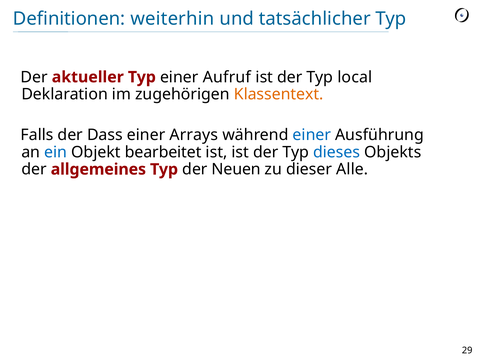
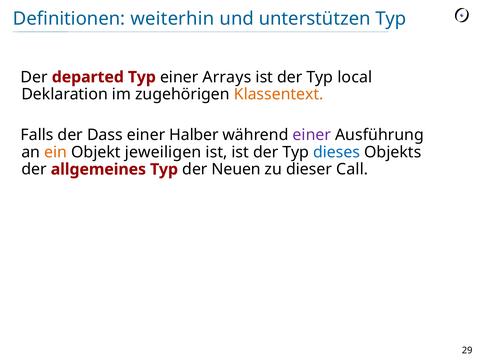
tatsächlicher: tatsächlicher -> unterstützen (315, 19)
aktueller: aktueller -> departed (88, 77)
Aufruf: Aufruf -> Arrays (227, 77)
Arrays: Arrays -> Halber (194, 135)
einer colour: blue -> purple (312, 135)
ein colour: blue -> orange (56, 152)
bearbeitet: bearbeitet -> jeweiligen (163, 152)
Alle: Alle -> Call (352, 169)
